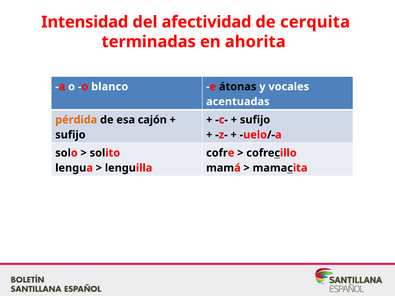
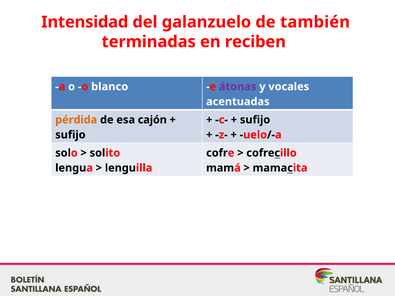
afectividad: afectividad -> galanzuelo (206, 22)
cerquita: cerquita -> también (315, 22)
ahorita: ahorita -> reciben (255, 42)
átonas colour: black -> purple (238, 87)
